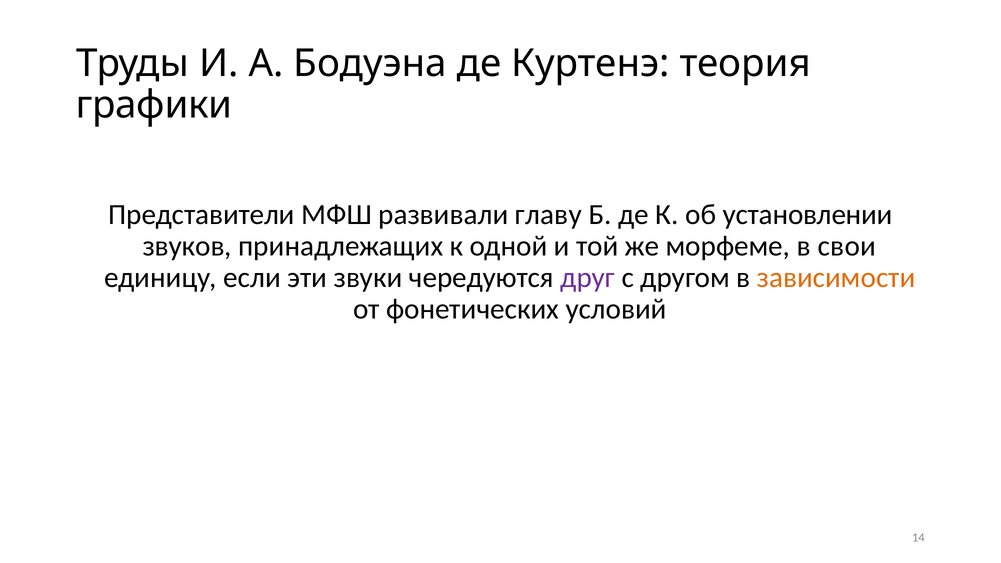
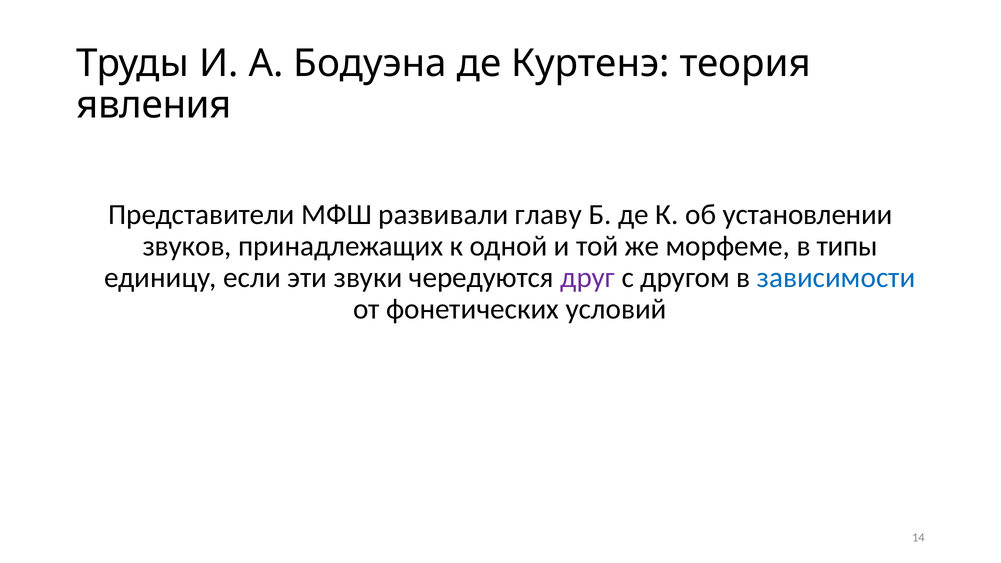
графики: графики -> явления (154, 105)
свои: свои -> типы (847, 246)
зависимости colour: orange -> blue (836, 278)
